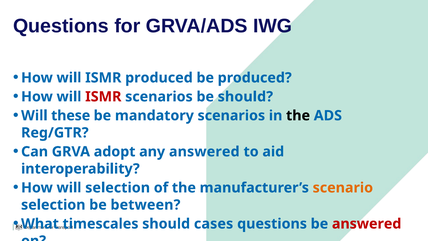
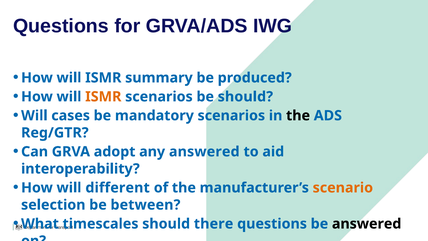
ISMR produced: produced -> summary (159, 78)
ISMR colour: red -> orange (103, 97)
these: these -> cases (71, 115)
will selection: selection -> different (118, 188)
cases: cases -> there (214, 224)
answered colour: red -> black (367, 224)
